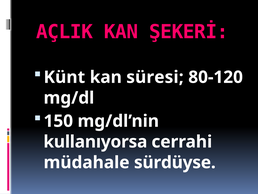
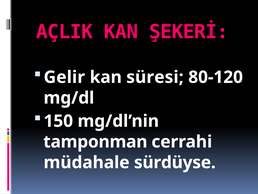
Künt: Künt -> Gelir (64, 77)
kullanıyorsa: kullanıyorsa -> tamponman (95, 141)
